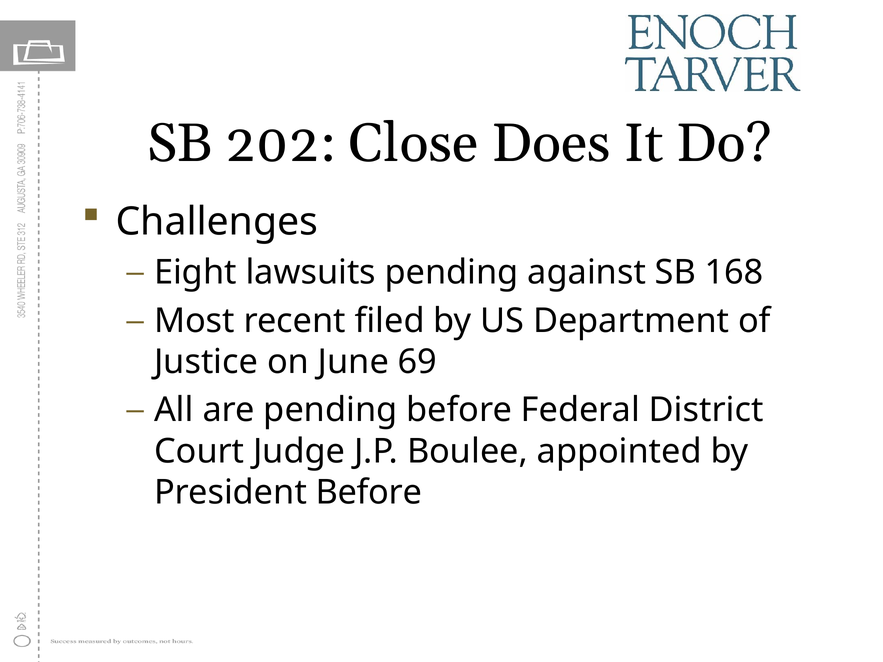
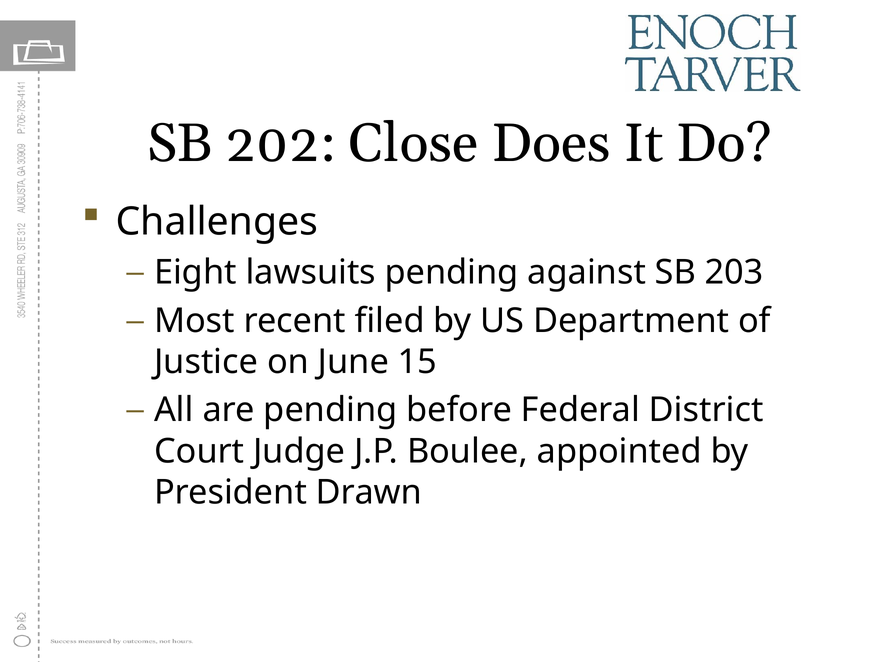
168: 168 -> 203 (734, 273)
69: 69 -> 15 (417, 362)
President Before: Before -> Drawn (369, 493)
